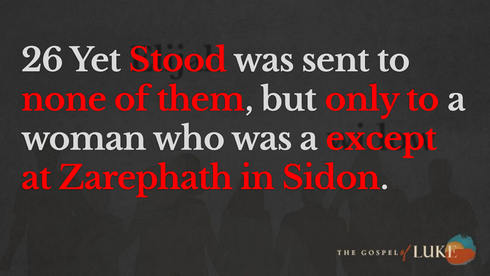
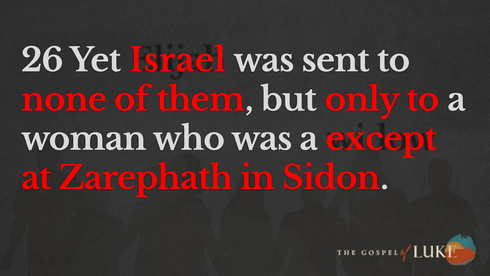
Stood: Stood -> Israel (178, 60)
